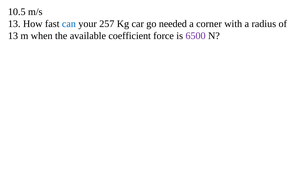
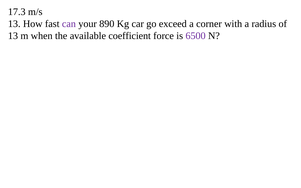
10.5: 10.5 -> 17.3 (17, 12)
can colour: blue -> purple (69, 24)
257: 257 -> 890 (107, 24)
needed: needed -> exceed (173, 24)
